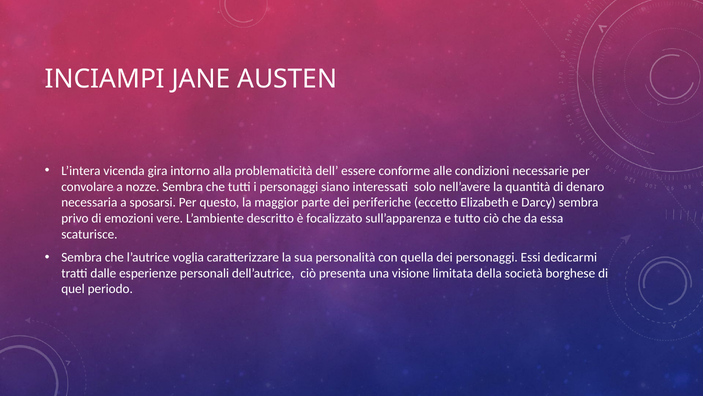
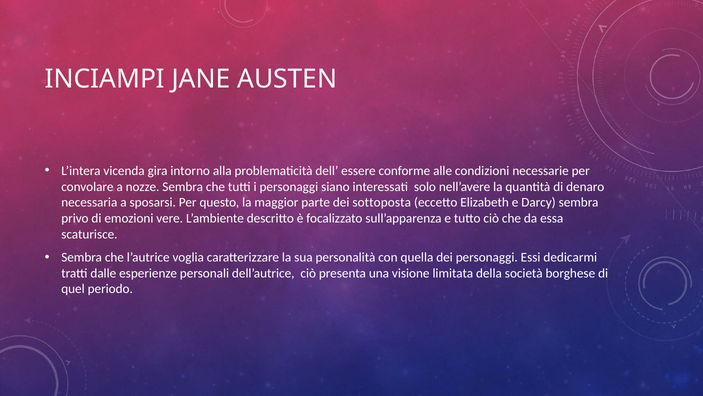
periferiche: periferiche -> sottoposta (382, 202)
